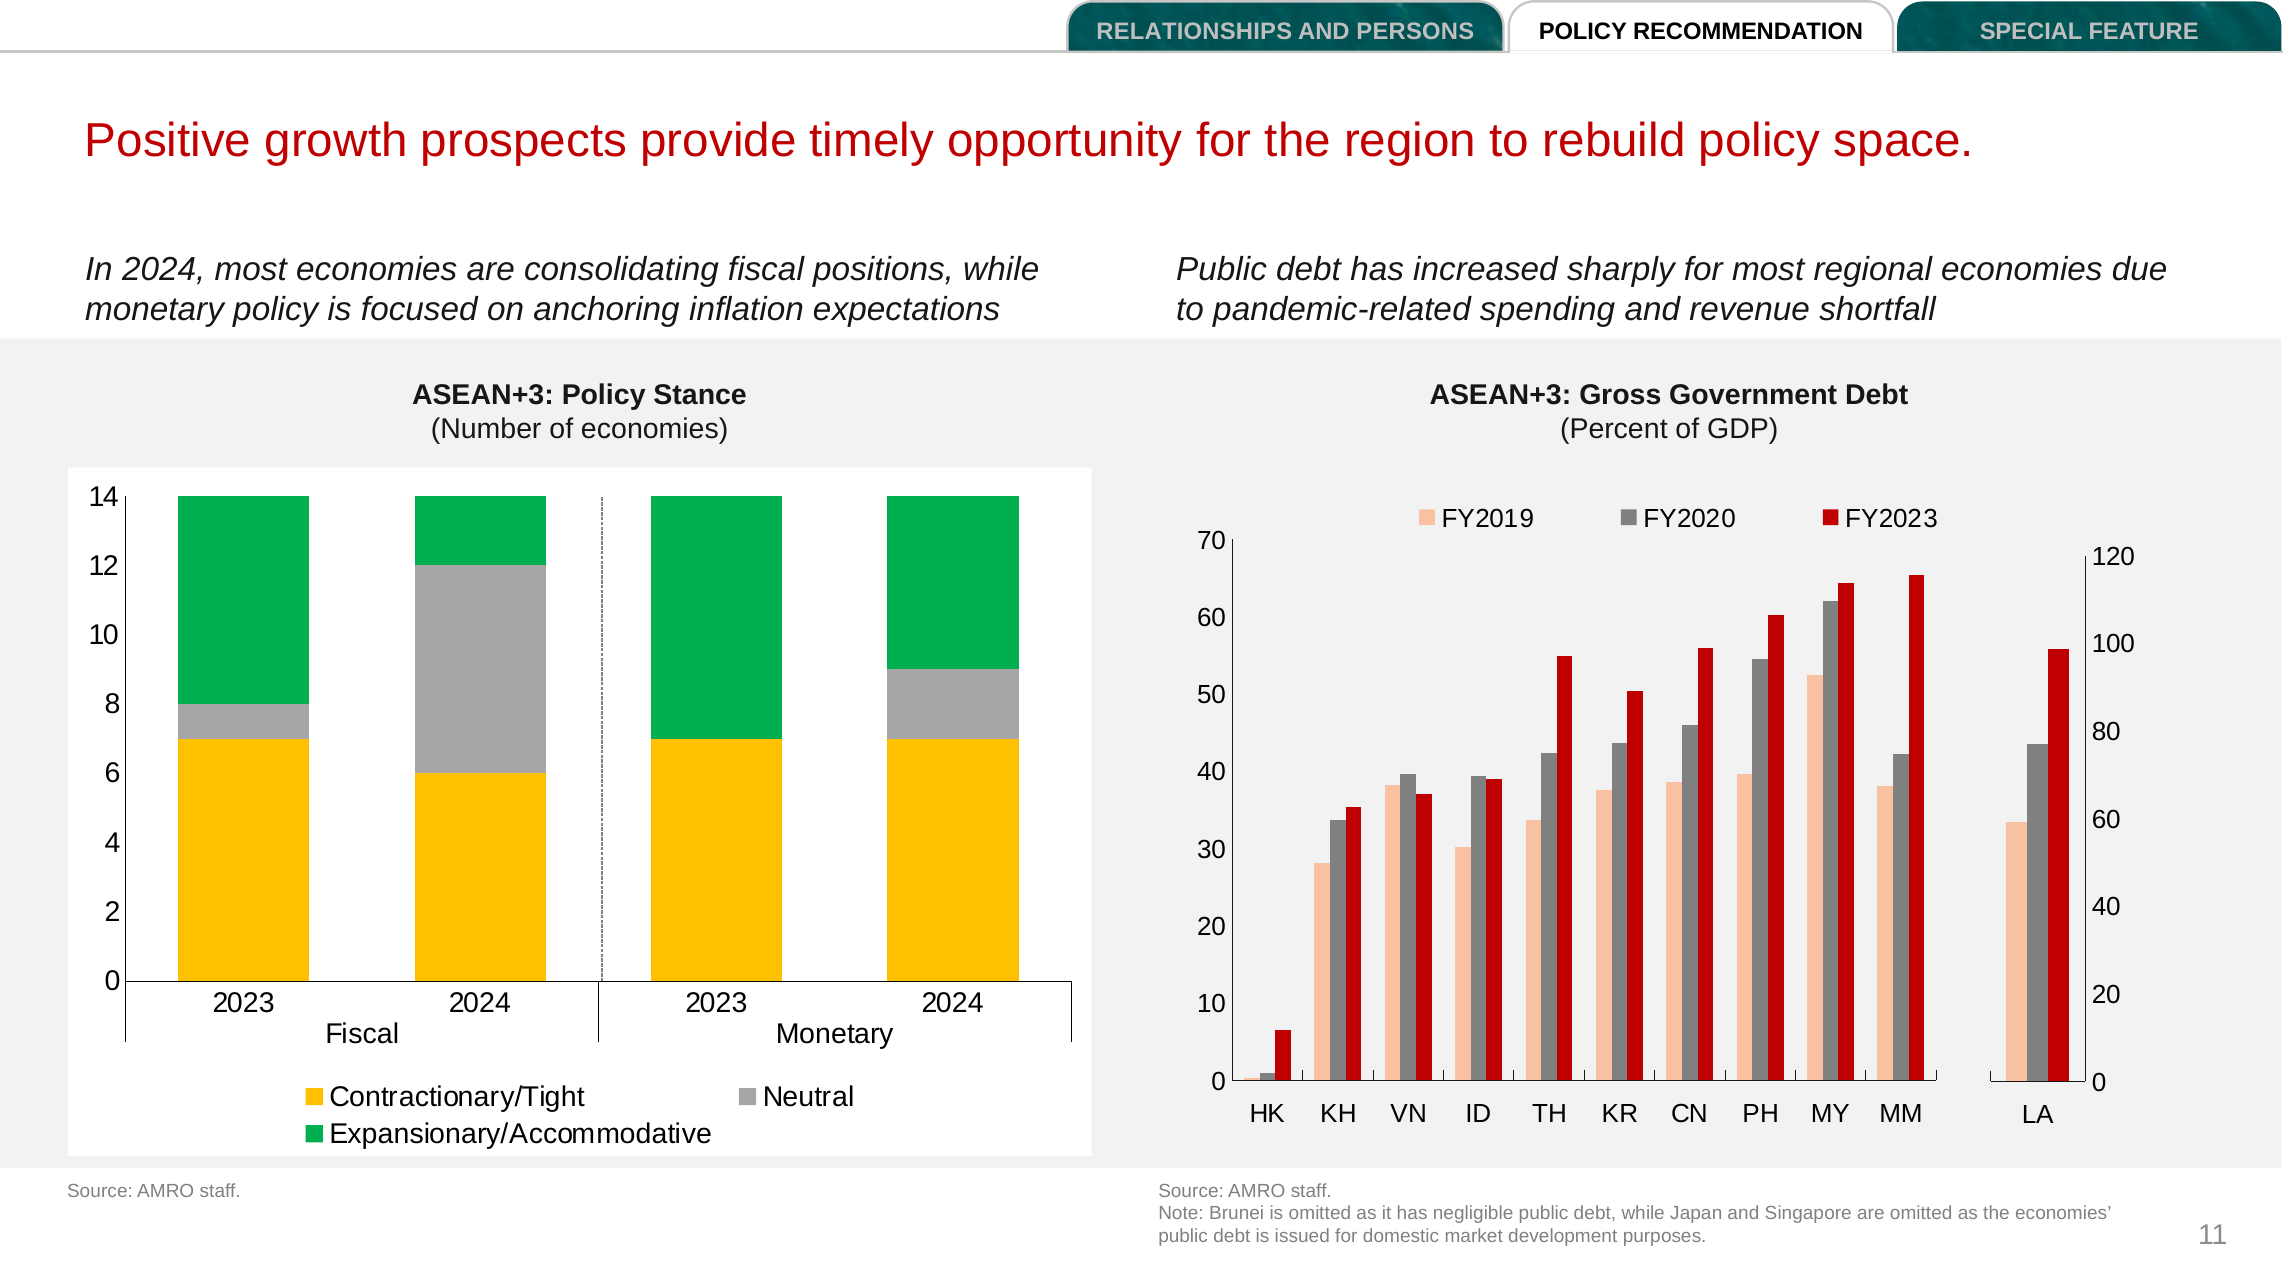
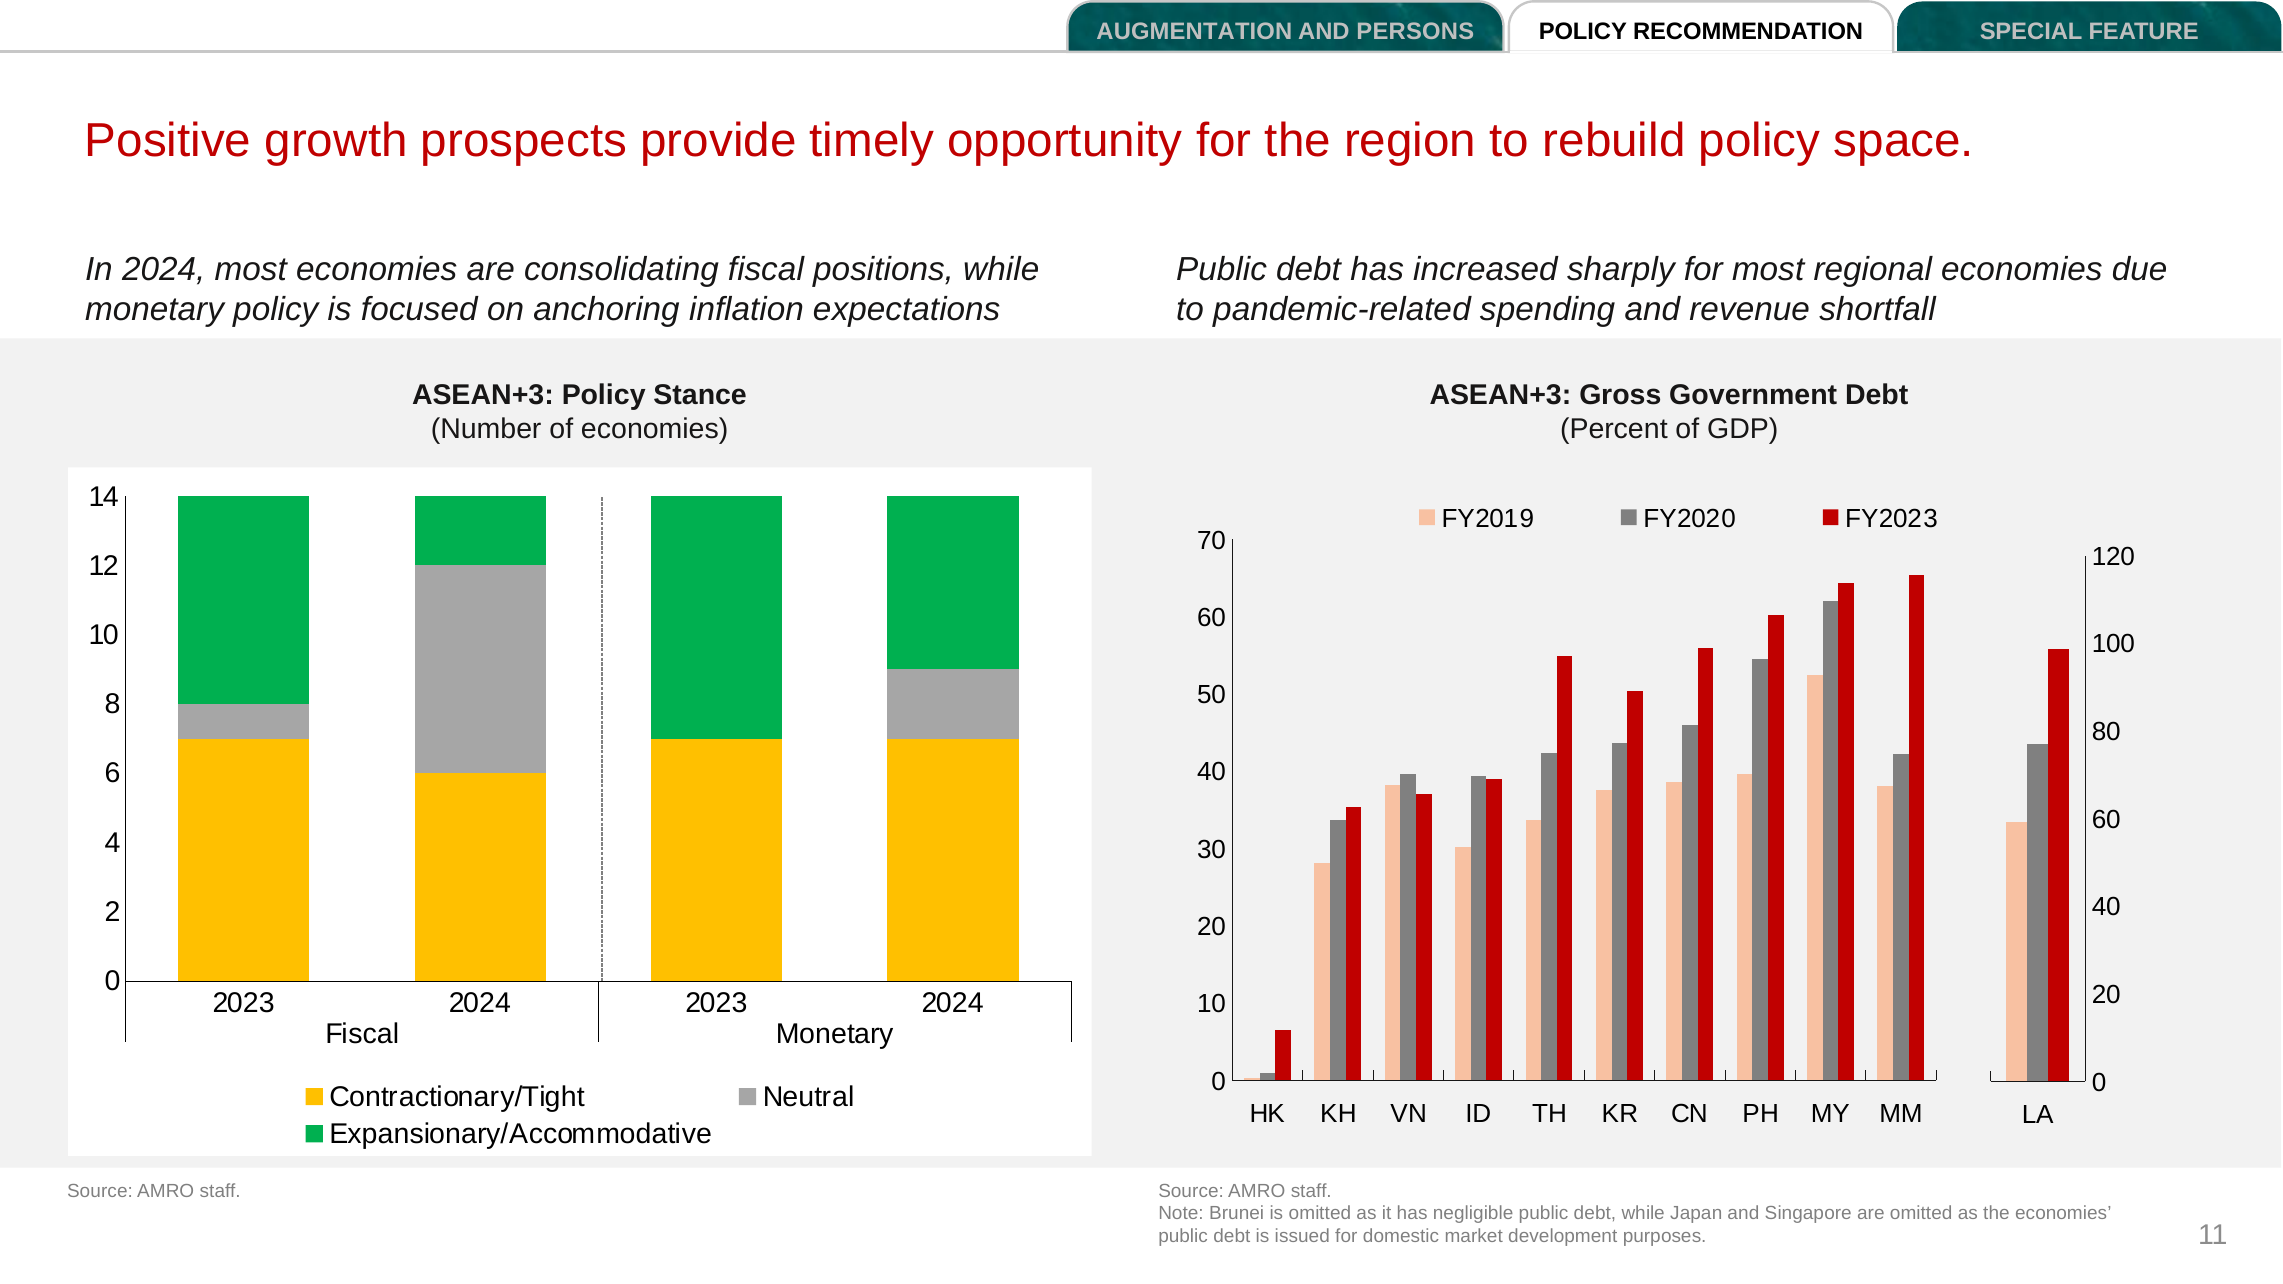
RELATIONSHIPS: RELATIONSHIPS -> AUGMENTATION (1194, 32)
